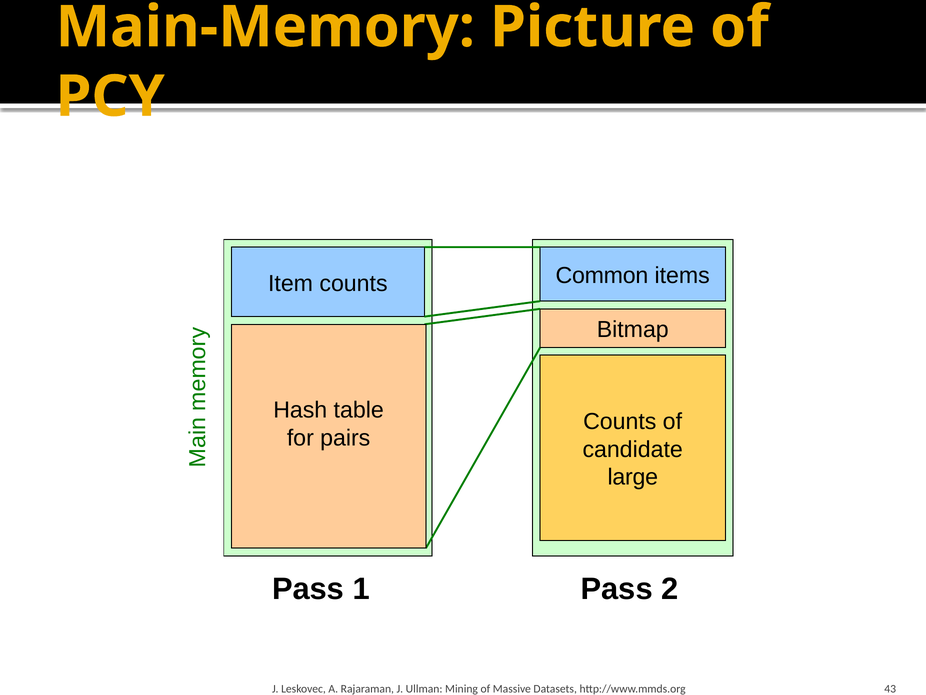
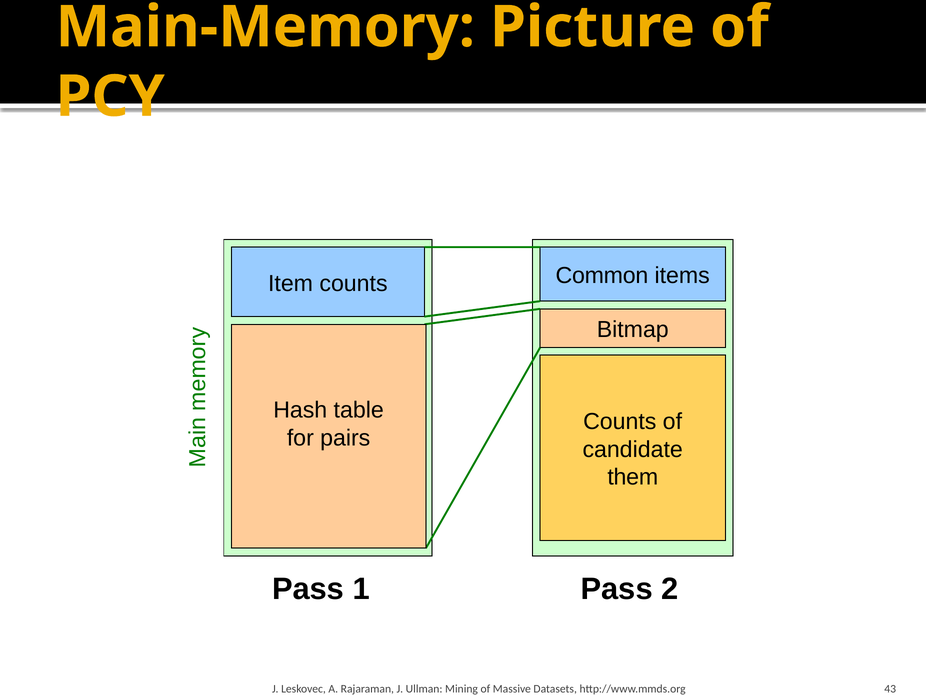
large: large -> them (633, 477)
